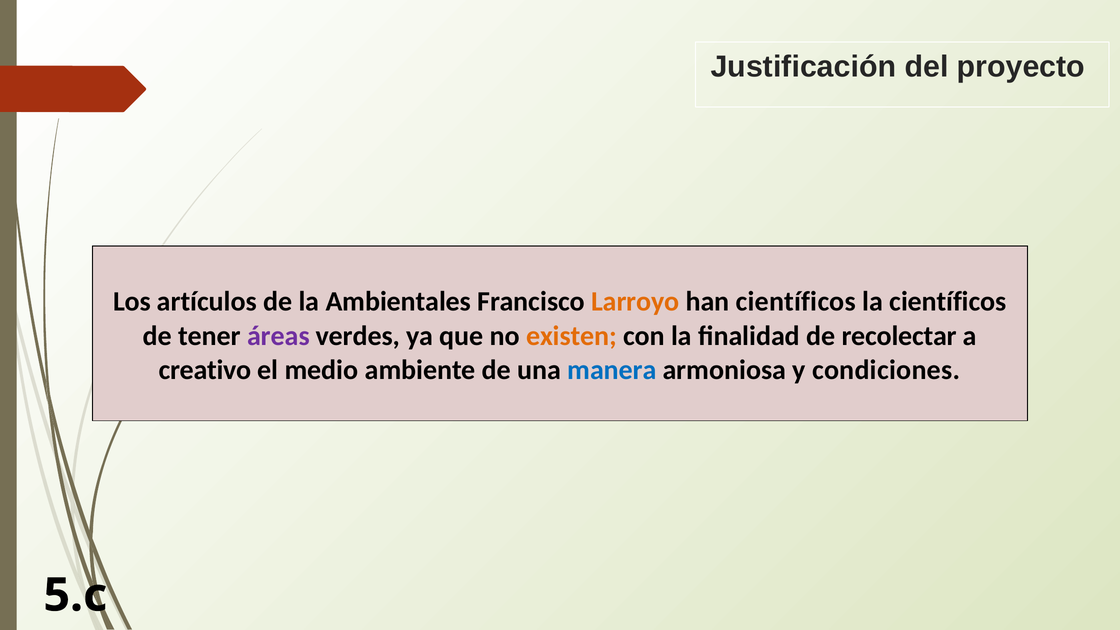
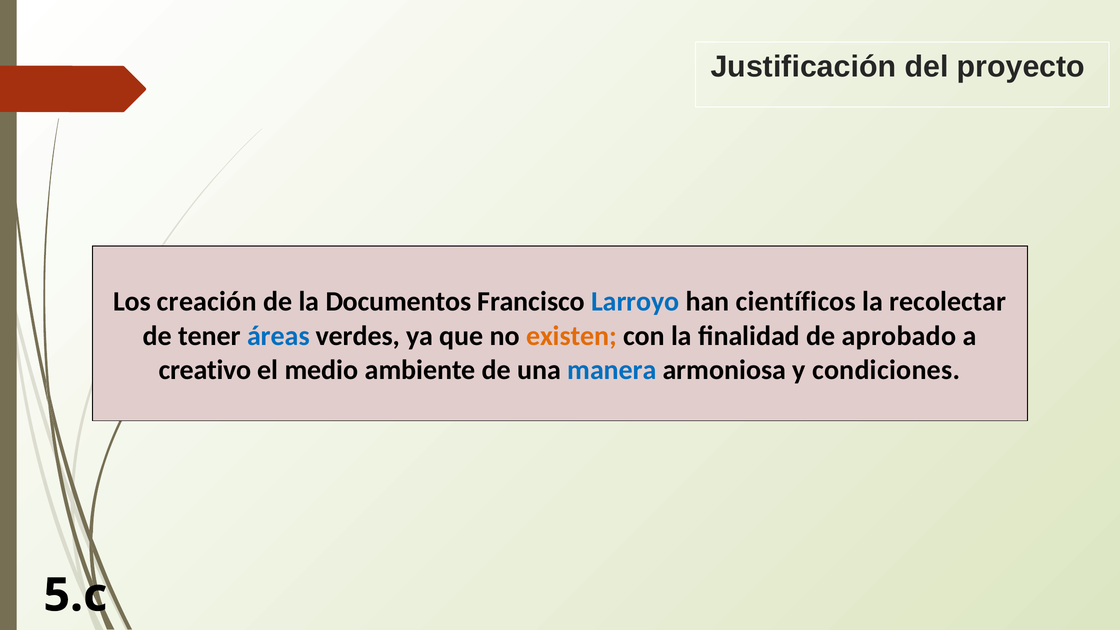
artículos: artículos -> creación (207, 302)
Ambientales: Ambientales -> Documentos (398, 302)
Larroyo colour: orange -> blue (635, 302)
la científicos: científicos -> recolectar (948, 302)
áreas colour: purple -> blue (278, 336)
recolectar: recolectar -> aprobado (899, 336)
